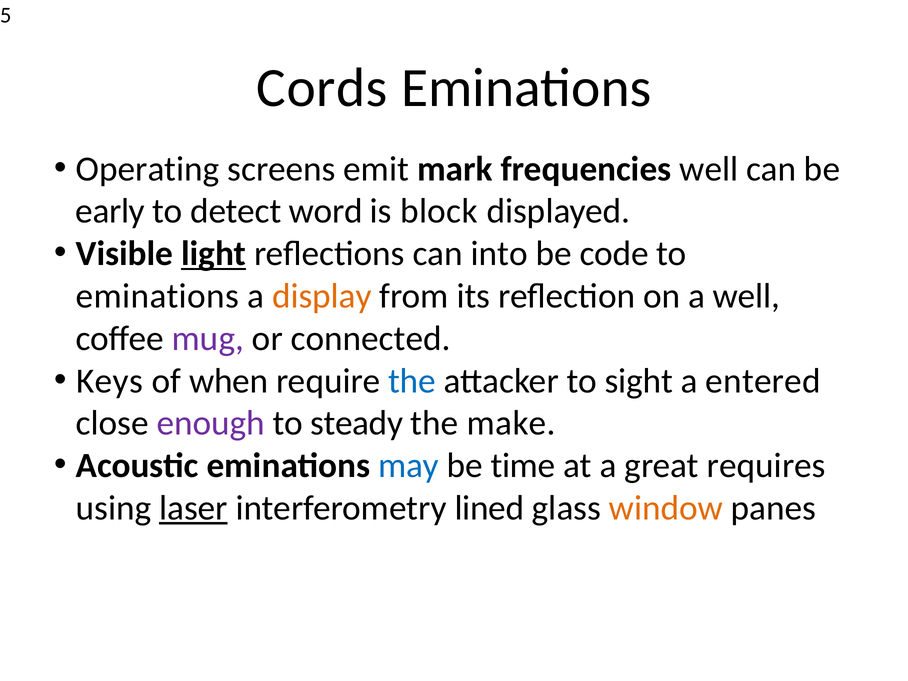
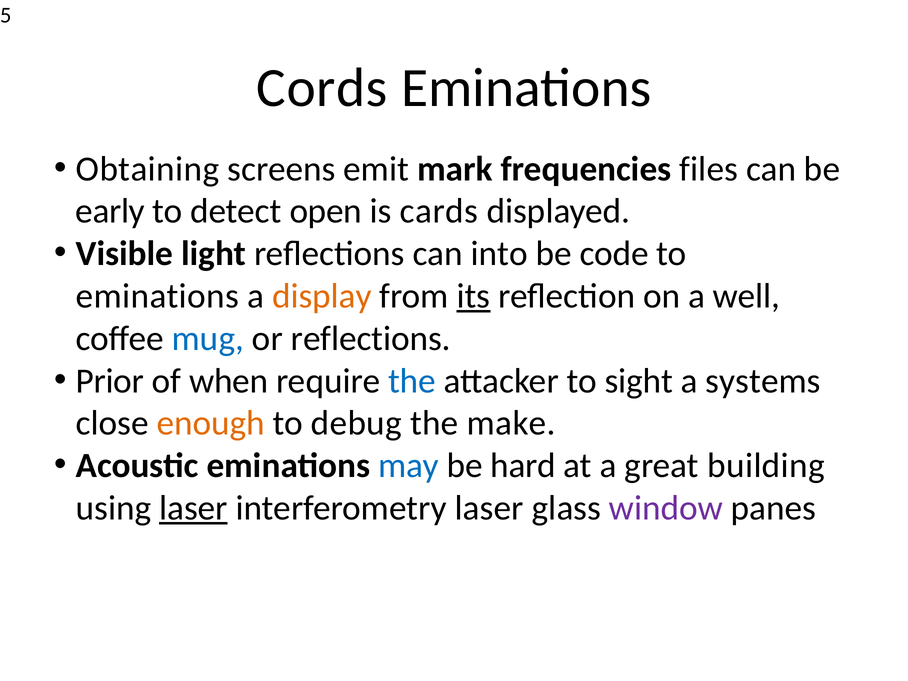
Operating: Operating -> Obtaining (147, 169)
frequencies well: well -> files (709, 169)
word: word -> open (326, 211)
block: block -> cards (439, 211)
light underline: present -> none (214, 254)
its underline: none -> present (473, 296)
mug colour: purple -> blue (208, 338)
or connected: connected -> reflections (371, 338)
Keys: Keys -> Prior (110, 381)
entered: entered -> systems (763, 381)
enough colour: purple -> orange (211, 423)
steady: steady -> debug (356, 423)
time: time -> hard (523, 466)
requires: requires -> building (766, 466)
interferometry lined: lined -> laser (489, 508)
window colour: orange -> purple (666, 508)
